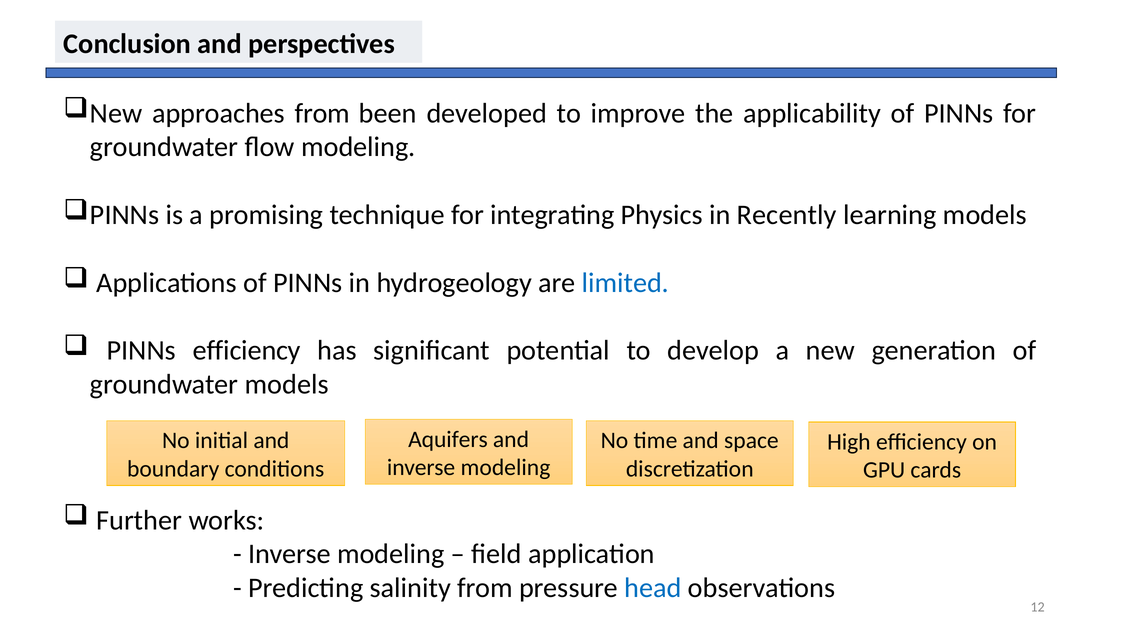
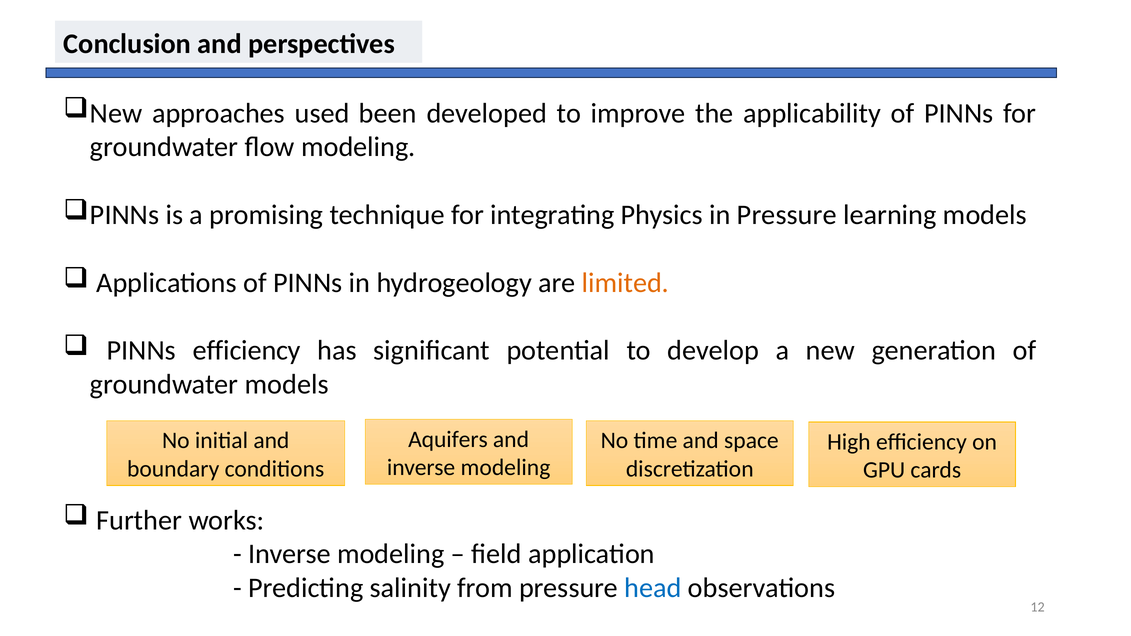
approaches from: from -> used (322, 113)
in Recently: Recently -> Pressure (787, 215)
limited colour: blue -> orange (625, 283)
